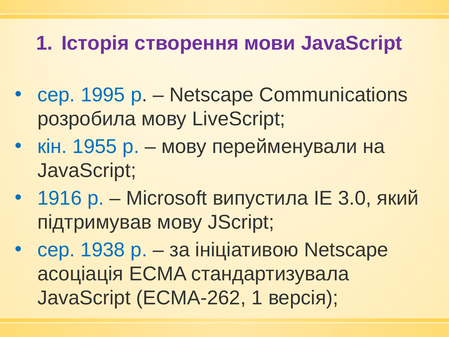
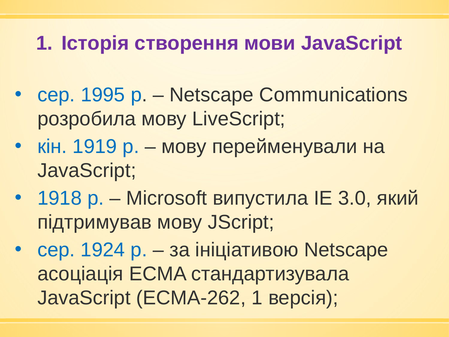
1955: 1955 -> 1919 (95, 146)
1916: 1916 -> 1918 (60, 198)
1938: 1938 -> 1924 (103, 250)
